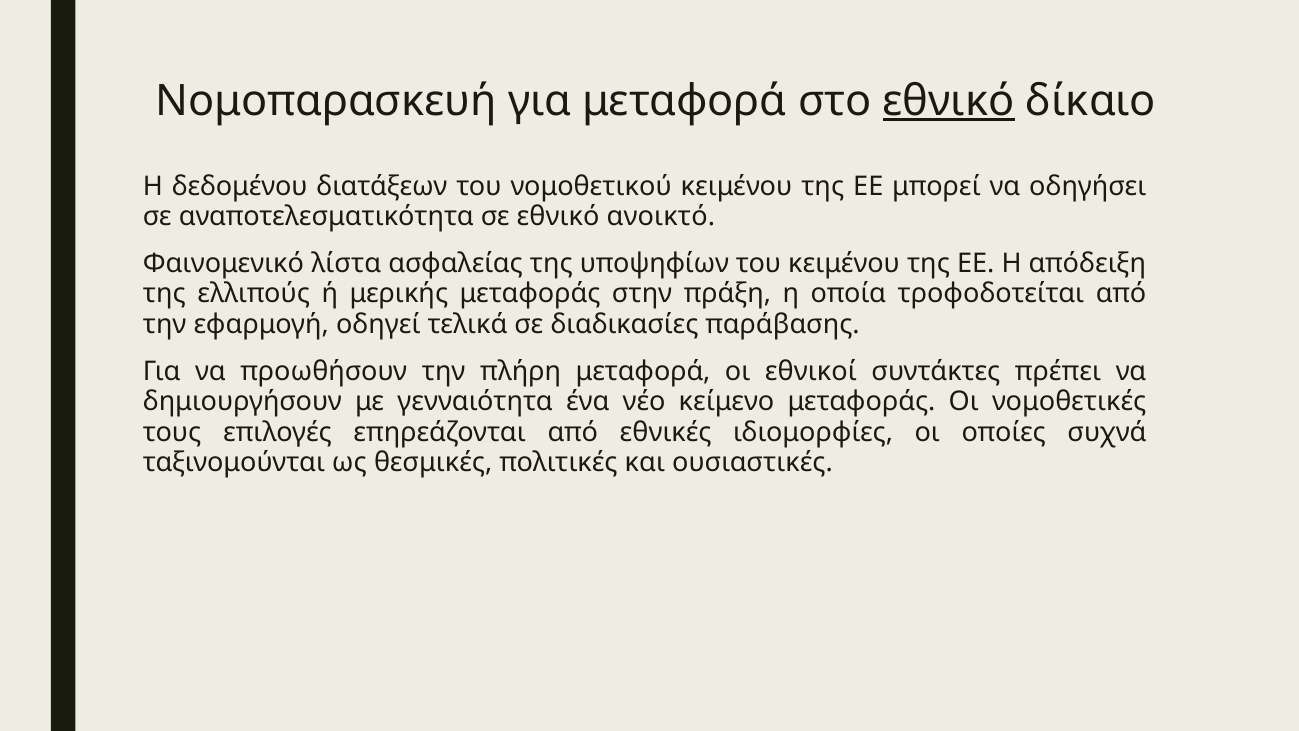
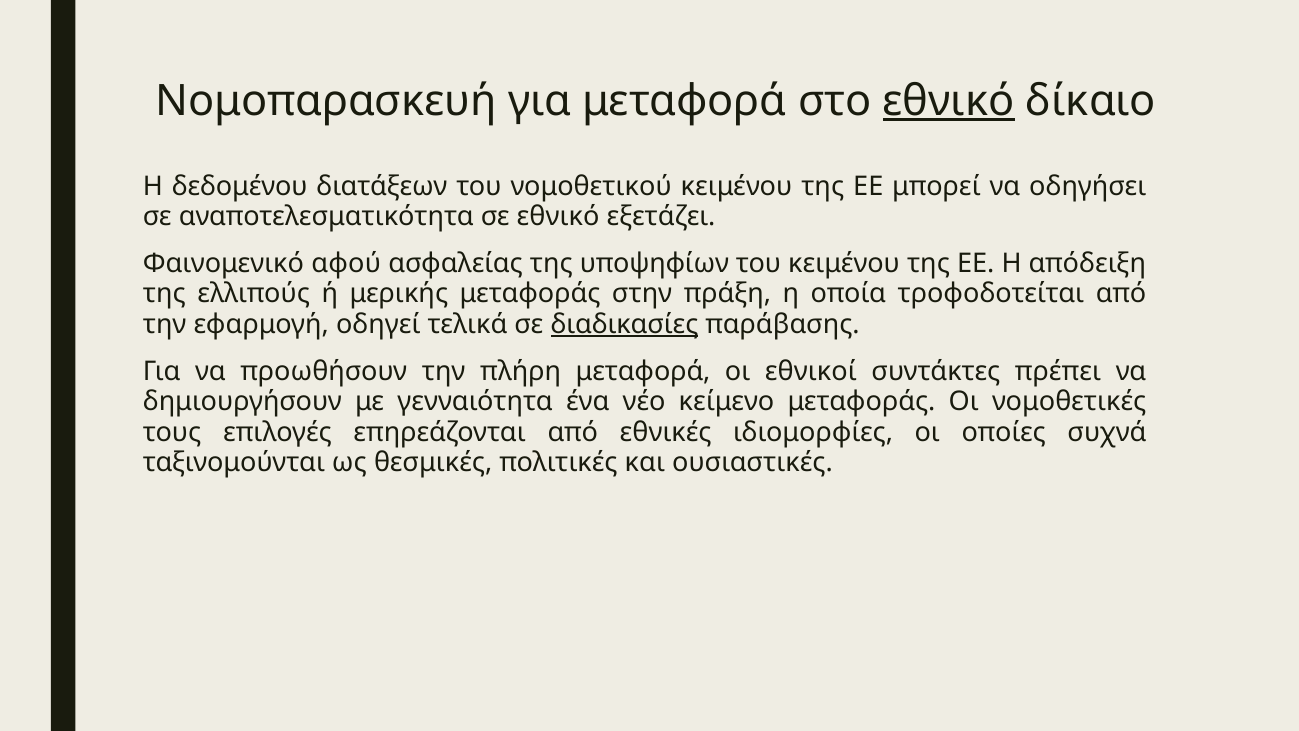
ανοικτό: ανοικτό -> εξετάζει (661, 217)
λίστα: λίστα -> αφού (346, 263)
διαδικασίες underline: none -> present (625, 324)
